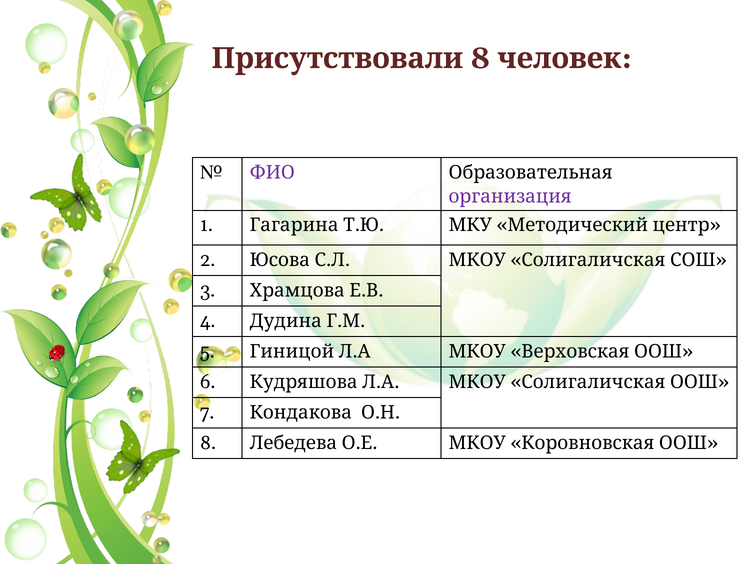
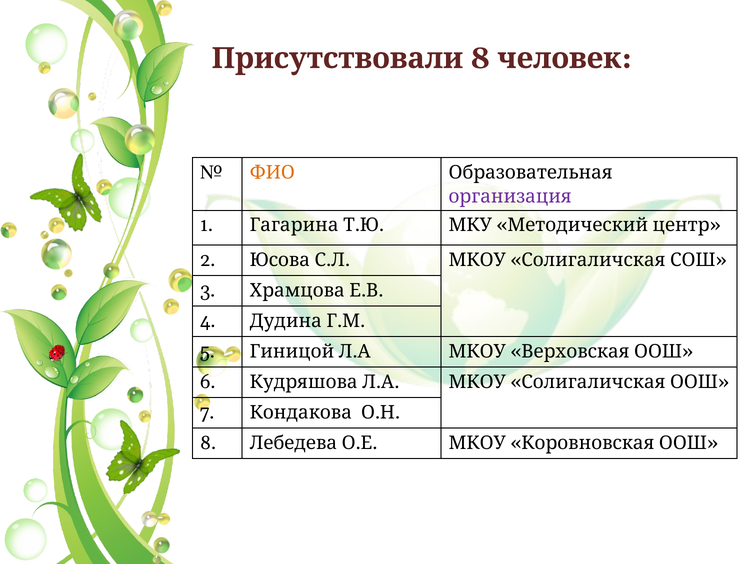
ФИО colour: purple -> orange (272, 173)
